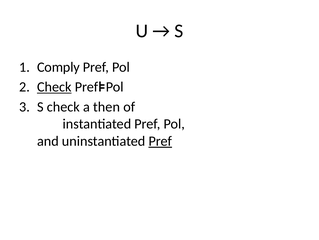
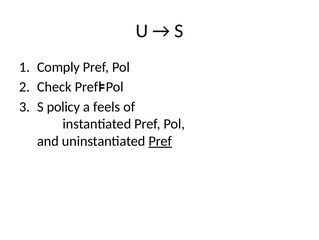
Check underline: present -> none (54, 87)
S check: check -> policy (63, 107)
then: then -> feels (107, 107)
